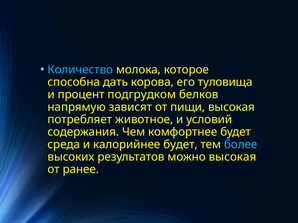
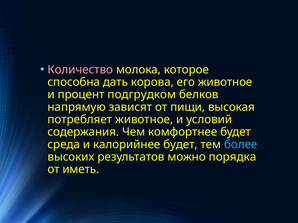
Количество colour: light blue -> pink (80, 70)
его туловища: туловища -> животное (225, 82)
можно высокая: высокая -> порядка (233, 157)
ранее: ранее -> иметь (81, 170)
